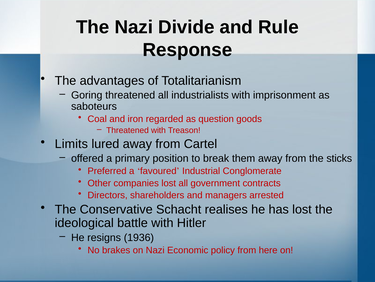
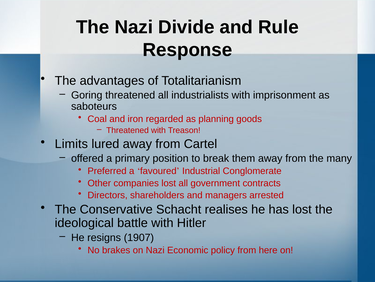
question: question -> planning (216, 119)
sticks: sticks -> many (339, 158)
1936: 1936 -> 1907 (139, 237)
